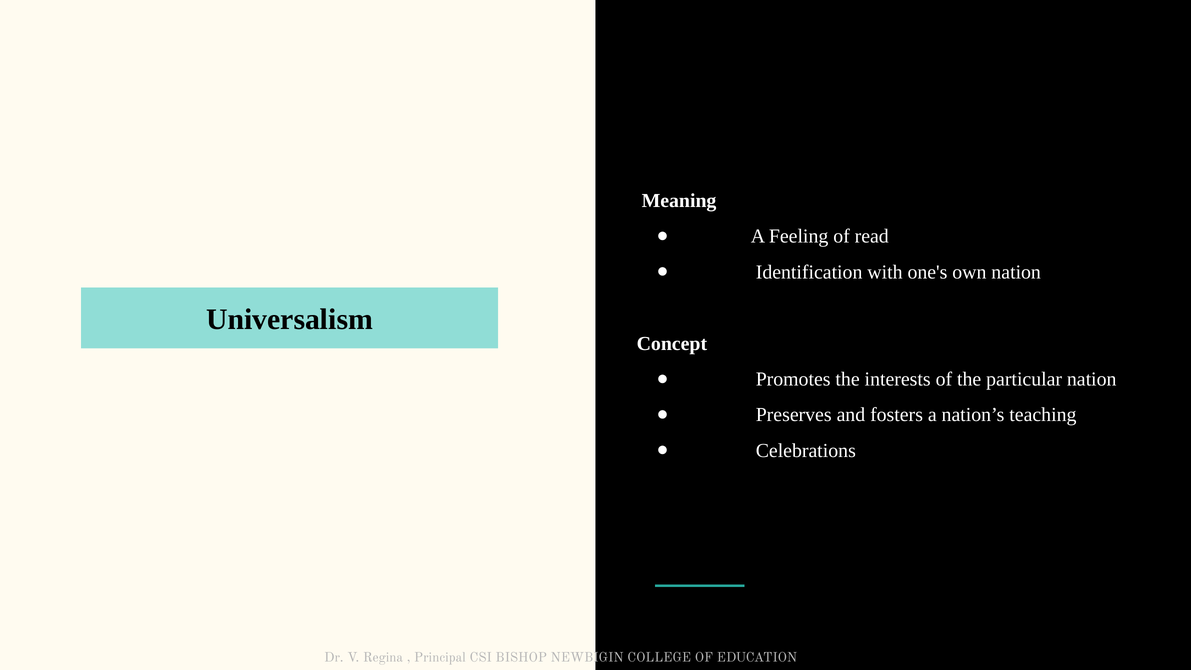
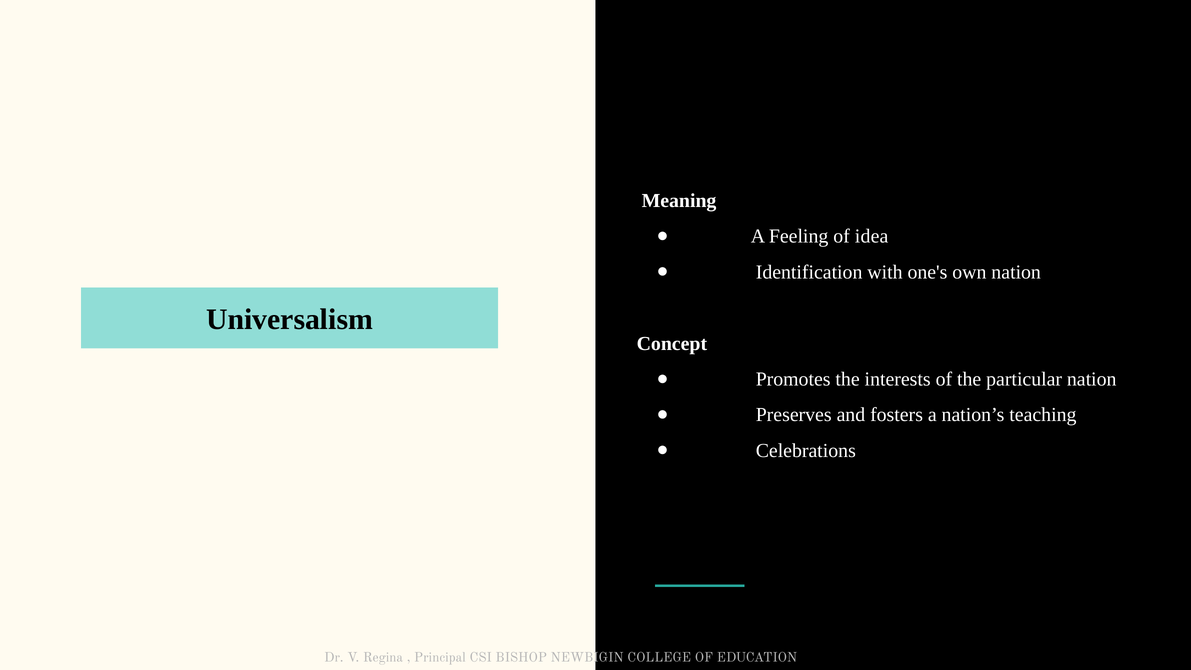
read: read -> idea (872, 236)
